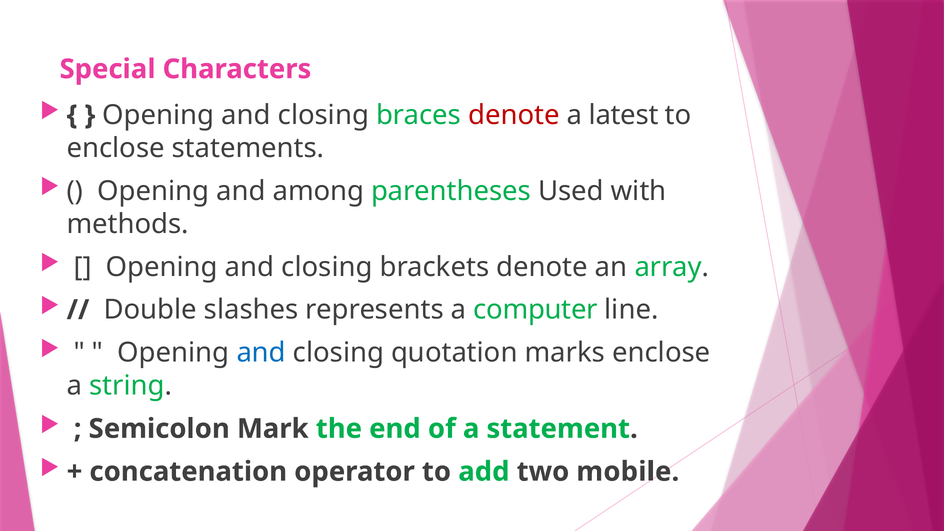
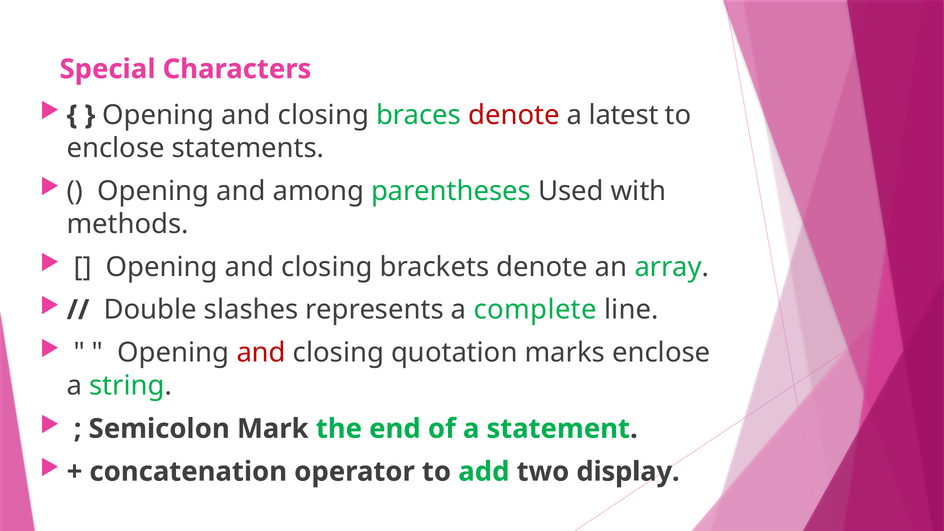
computer: computer -> complete (535, 310)
and colour: blue -> red (261, 353)
mobile: mobile -> display (628, 472)
